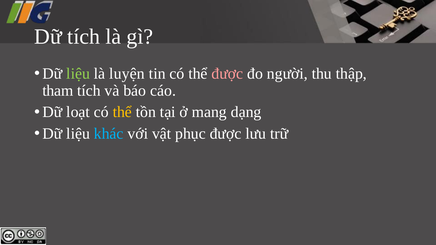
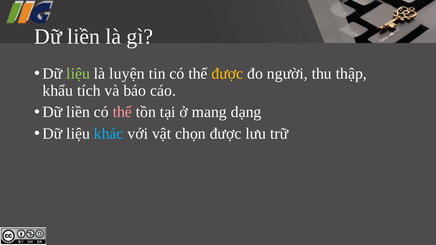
tích: tích -> liền (84, 37)
được colour: pink -> yellow (227, 74)
tham: tham -> khẩu (58, 91)
loạt: loạt -> liền (78, 112)
thể colour: yellow -> pink (122, 112)
phục: phục -> chọn (191, 134)
